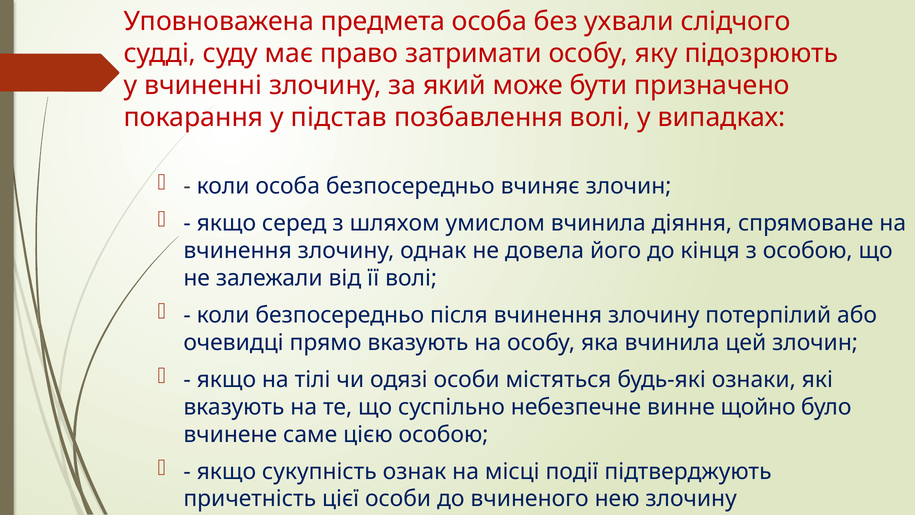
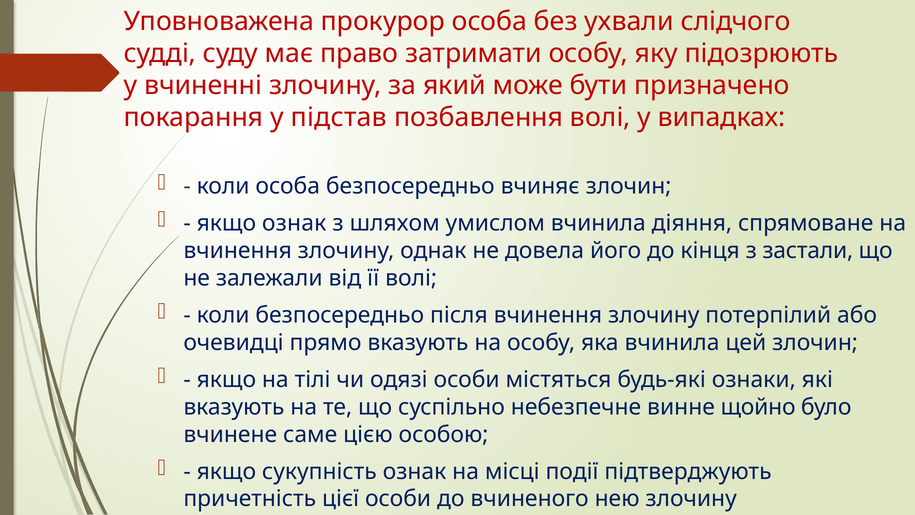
предмета: предмета -> прокурор (383, 21)
якщо серед: серед -> ознак (294, 223)
з особою: особою -> застали (808, 250)
